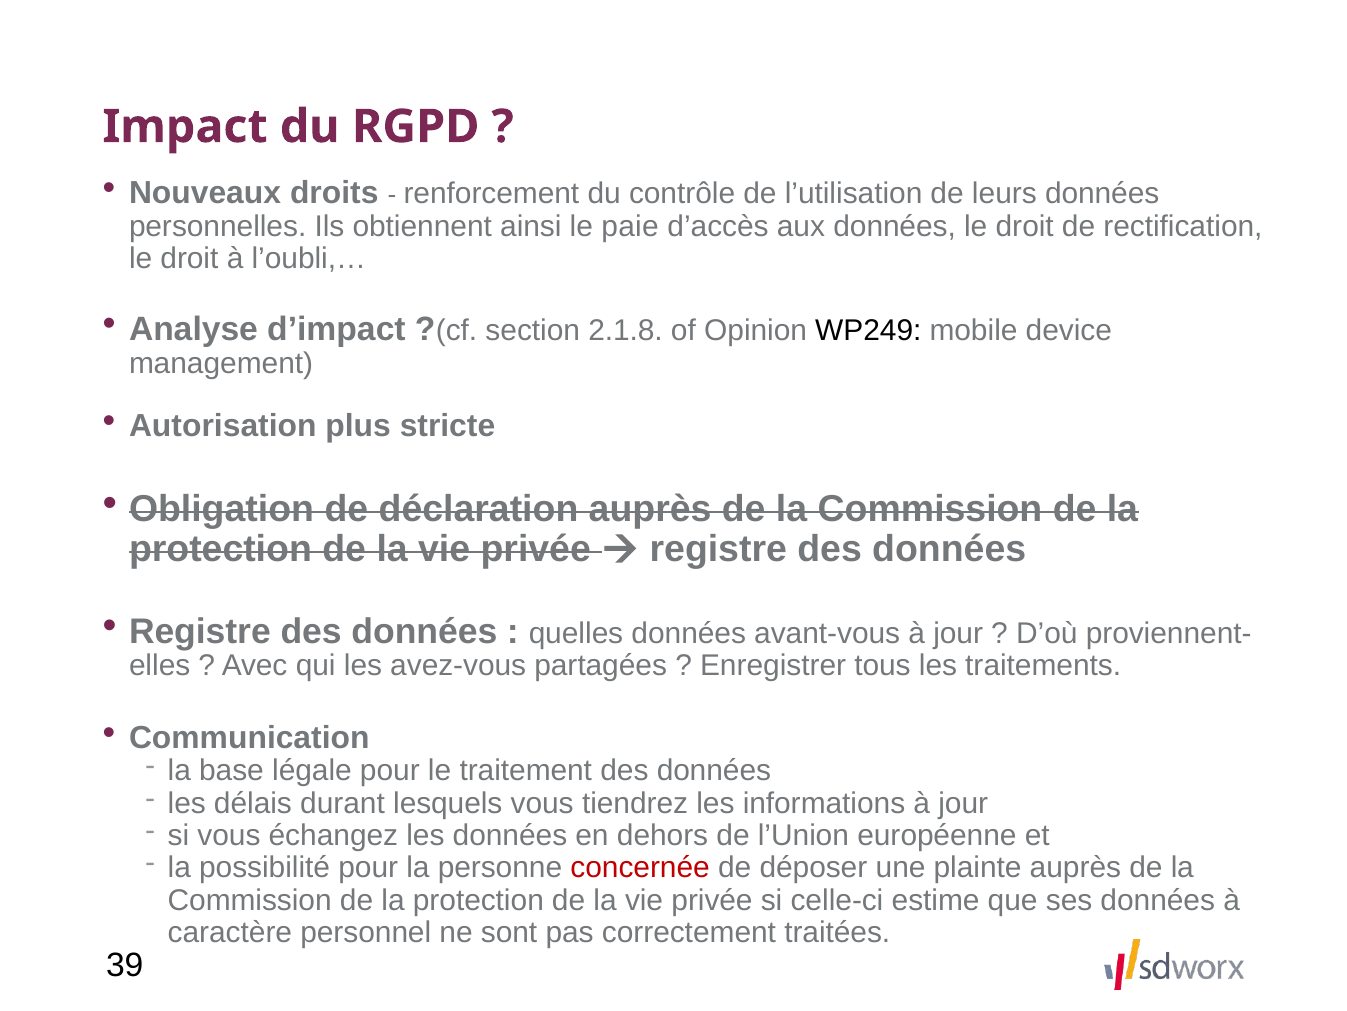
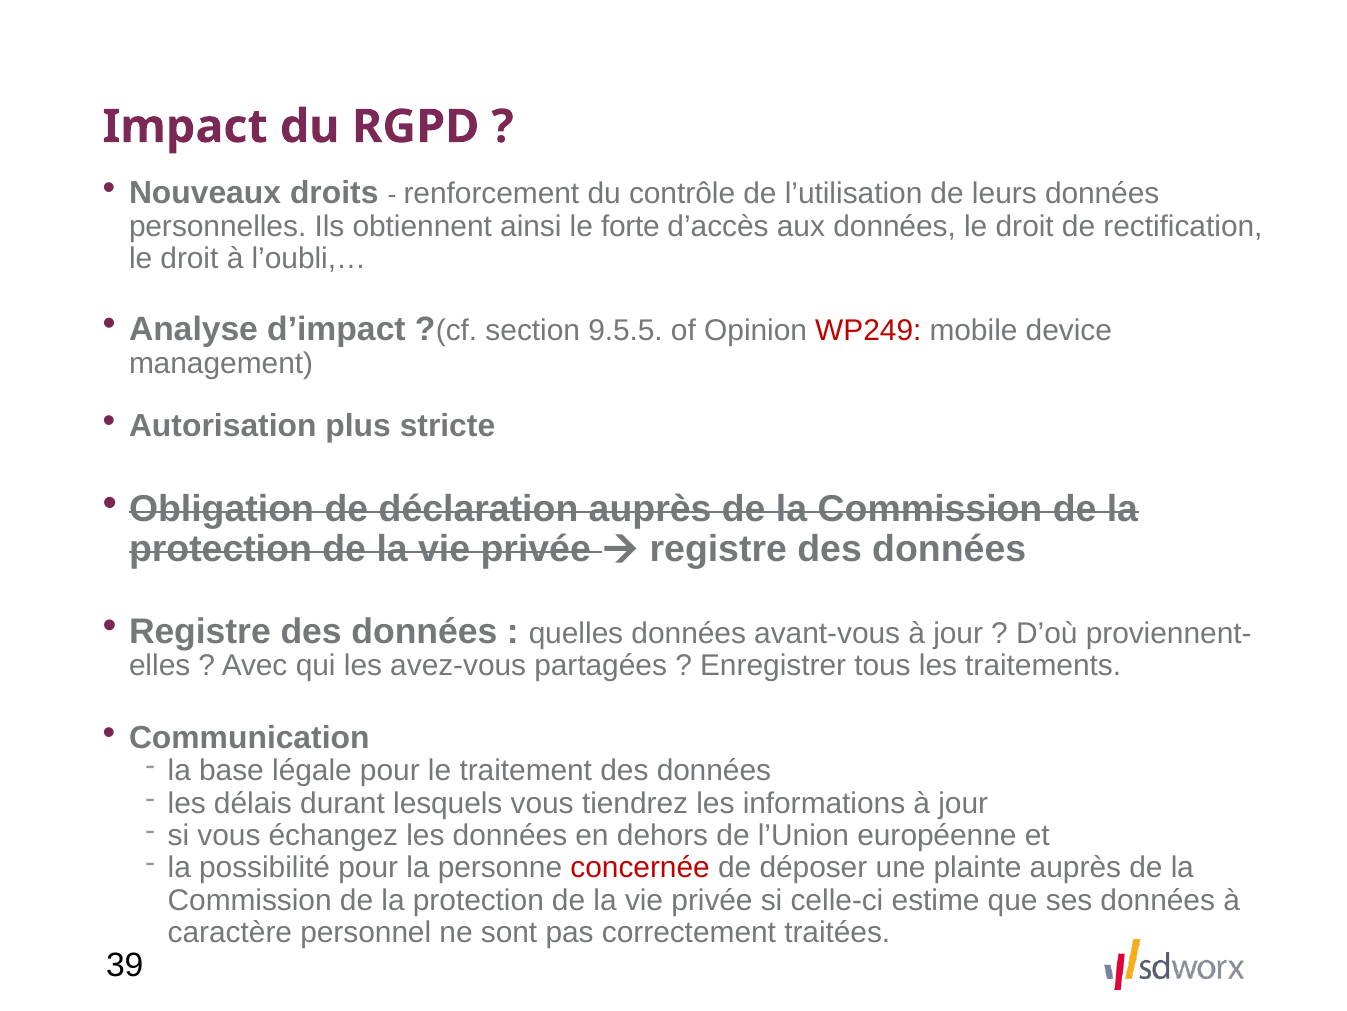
paie: paie -> forte (630, 226)
2.1.8: 2.1.8 -> 9.5.5 (626, 330)
WP249 colour: black -> red (868, 330)
